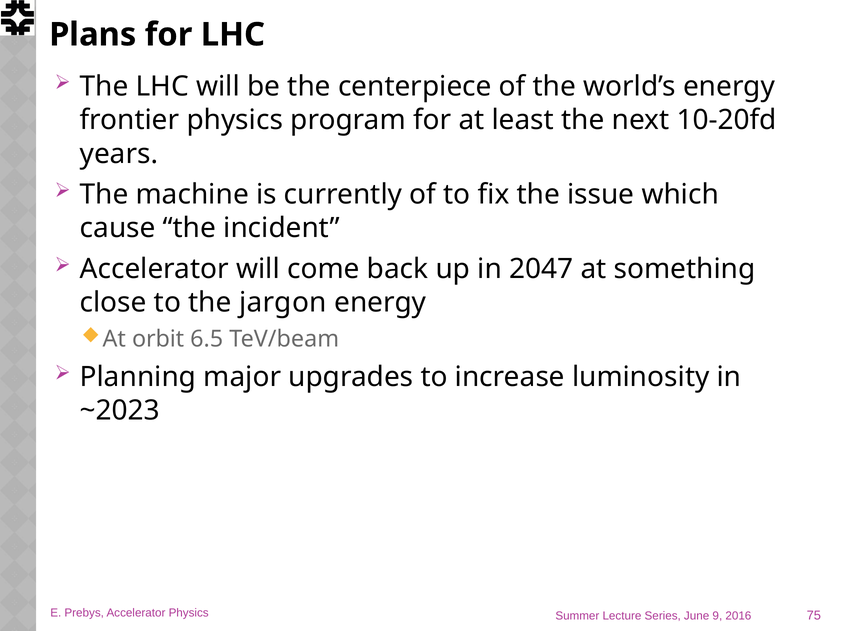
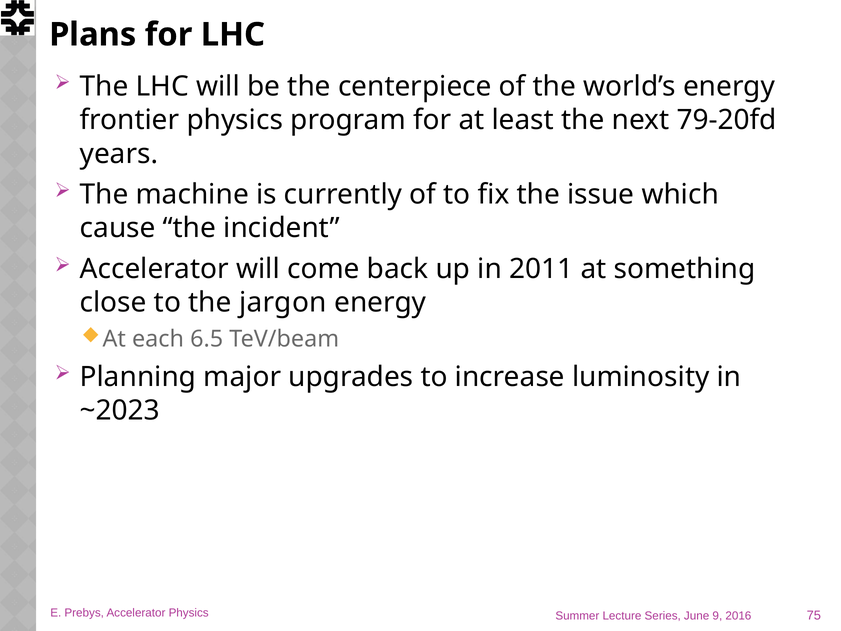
10-20fd: 10-20fd -> 79-20fd (727, 120)
2047: 2047 -> 2011 (541, 269)
orbit: orbit -> each (158, 339)
